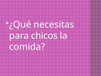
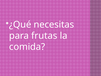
chicos: chicos -> frutas (44, 36)
